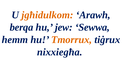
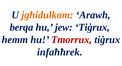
jew Sewwa: Sewwa -> Tiġrux (92, 27)
Tmorrux colour: orange -> red (72, 39)
nixxiegħa: nixxiegħa -> infaħħrek (60, 52)
